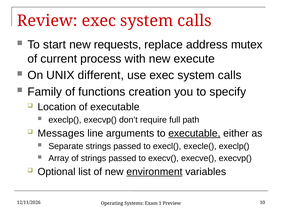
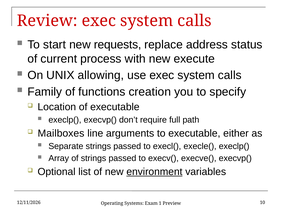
mutex: mutex -> status (247, 45)
different: different -> allowing (101, 75)
Messages: Messages -> Mailboxes (61, 133)
executable underline: present -> none (194, 133)
